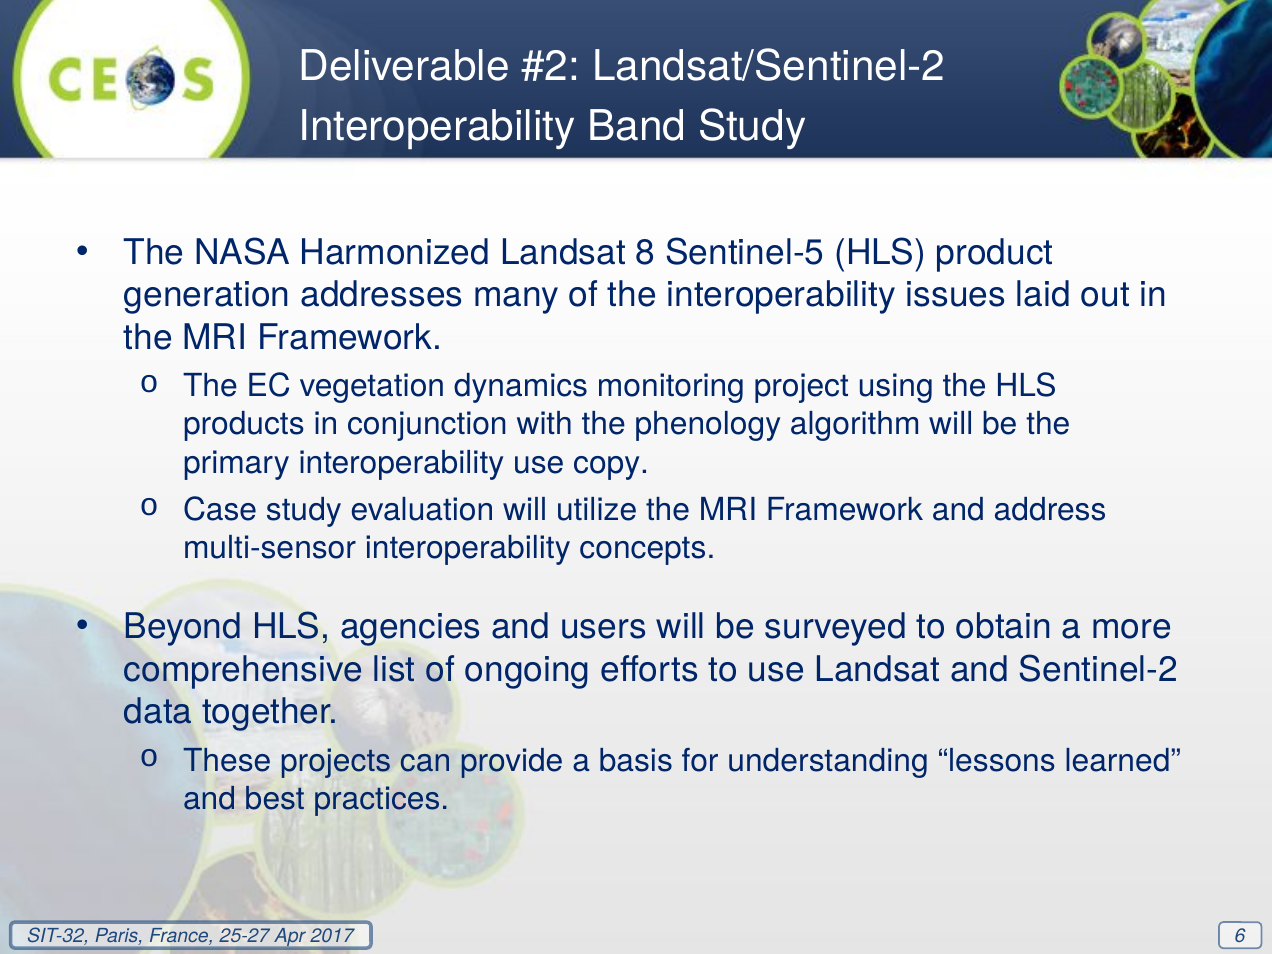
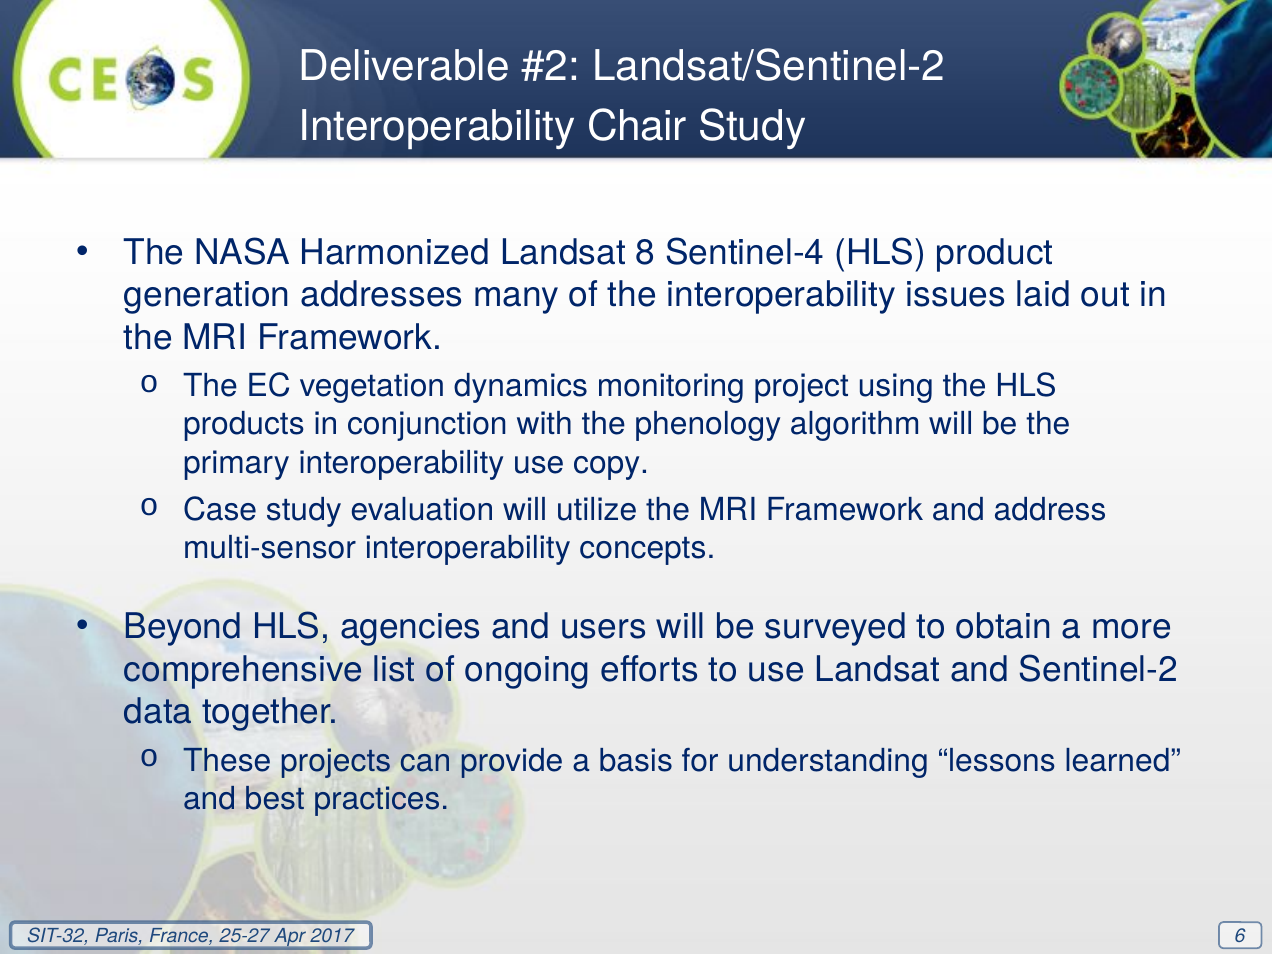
Band: Band -> Chair (637, 126)
Sentinel-5: Sentinel-5 -> Sentinel-4 (745, 253)
